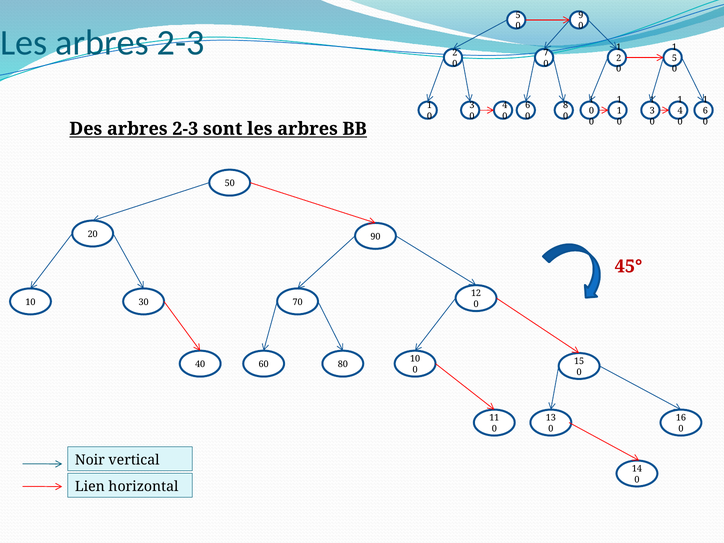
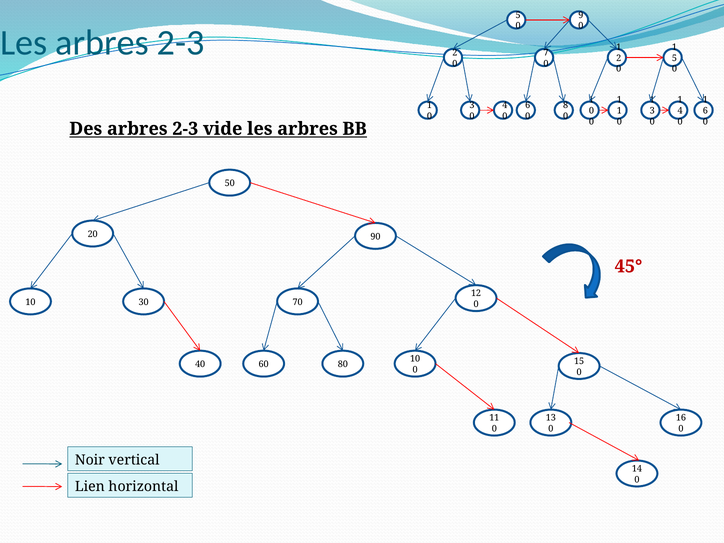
sont: sont -> vide (223, 129)
